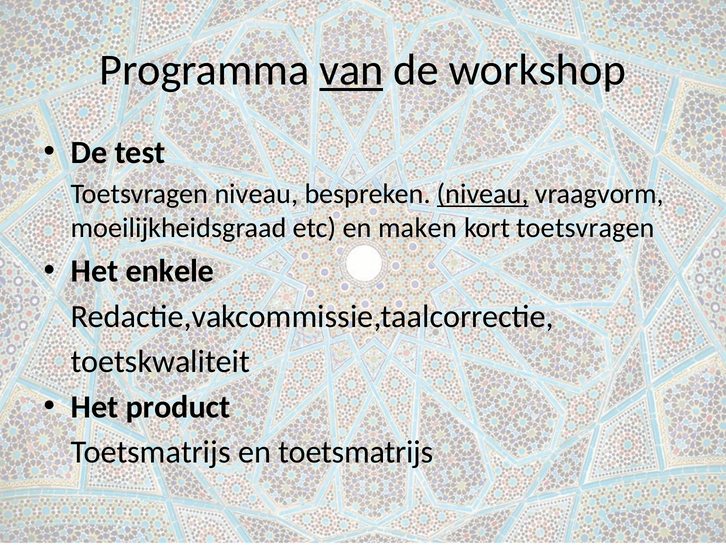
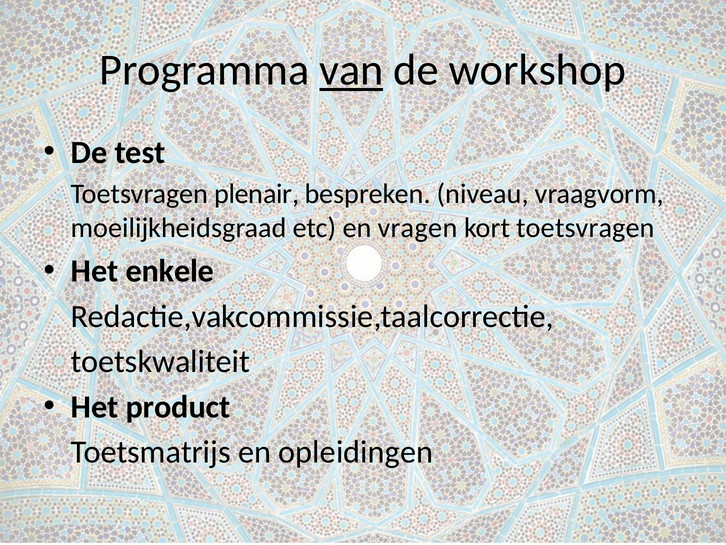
Toetsvragen niveau: niveau -> plenair (257, 194)
niveau underline: present -> none (483, 194)
maken: maken -> vragen (418, 228)
en toetsmatrijs: toetsmatrijs -> opleidingen (356, 452)
